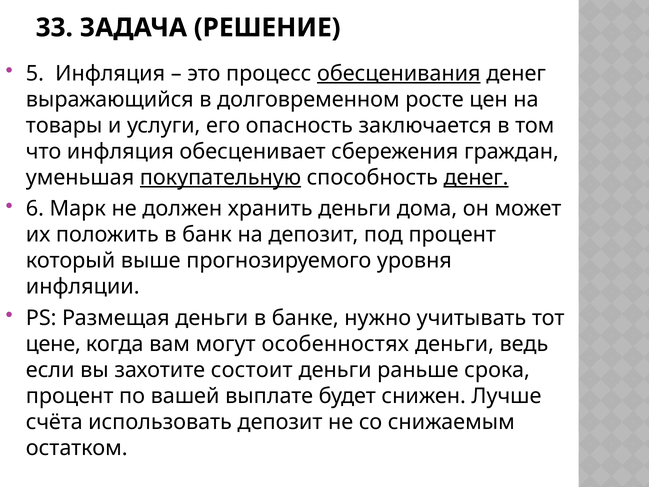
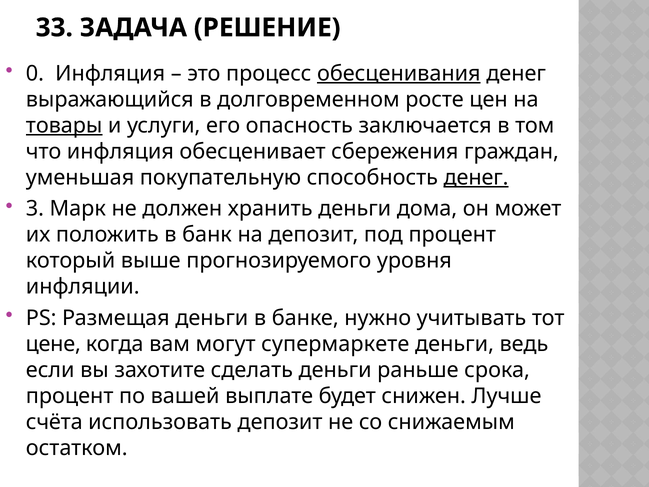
5: 5 -> 0 (35, 73)
товары underline: none -> present (64, 125)
покупательную underline: present -> none (220, 177)
6: 6 -> 3 (35, 209)
особенностях: особенностях -> супермаркете (335, 344)
состоит: состоит -> сделать (252, 370)
